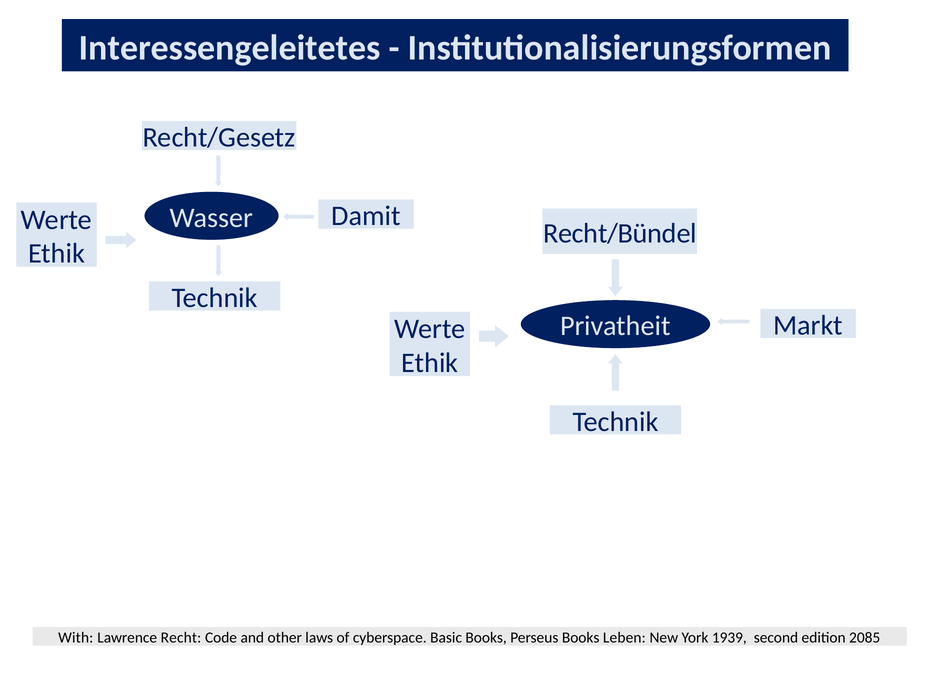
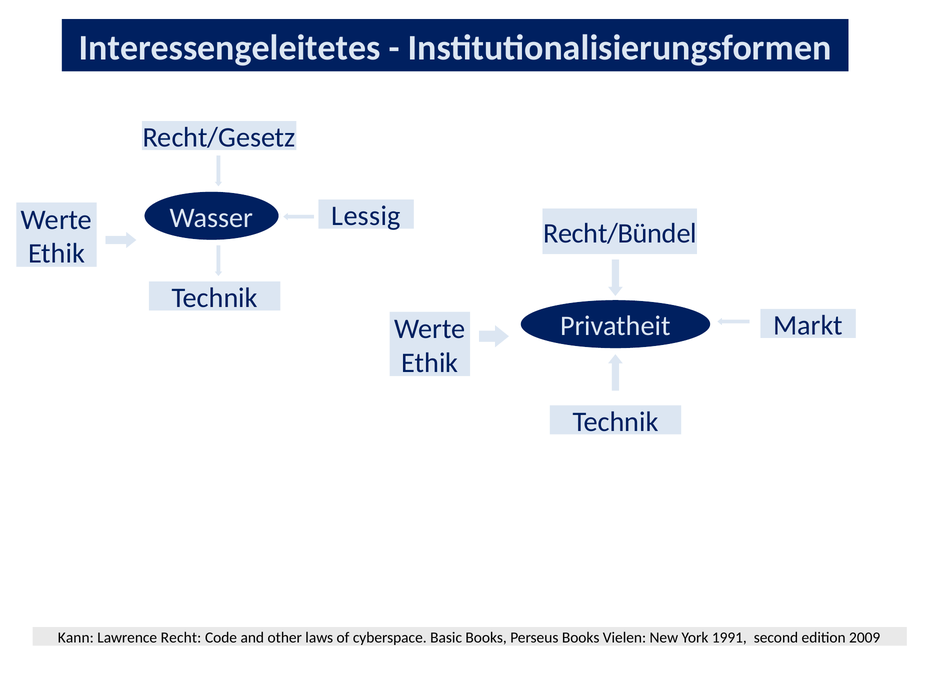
Damit: Damit -> Lessig (366, 216)
With: With -> Kann (76, 637)
Leben: Leben -> Vielen (624, 637)
1939: 1939 -> 1991 (729, 637)
2085: 2085 -> 2009 (865, 637)
